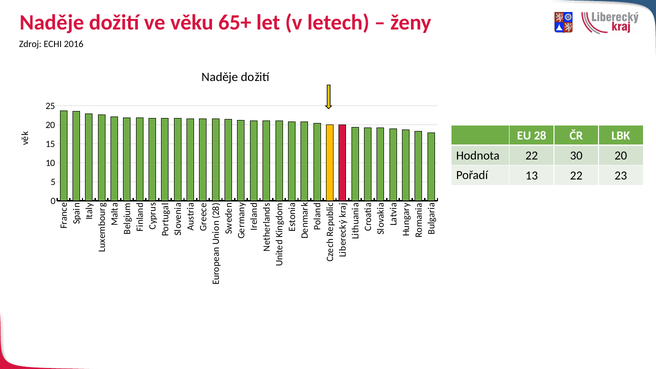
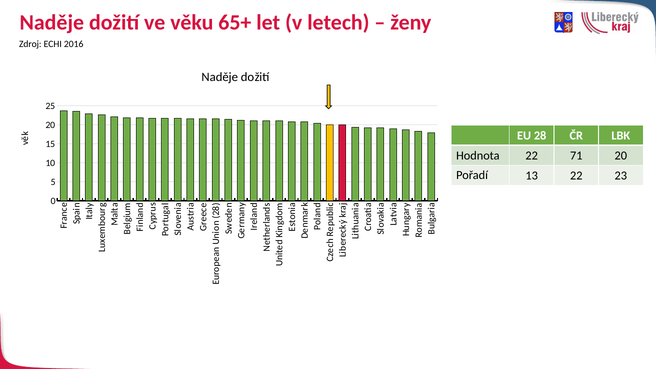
30: 30 -> 71 (576, 156)
